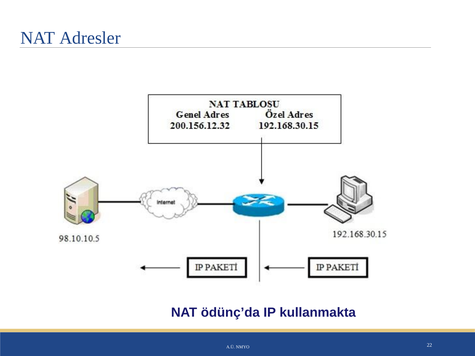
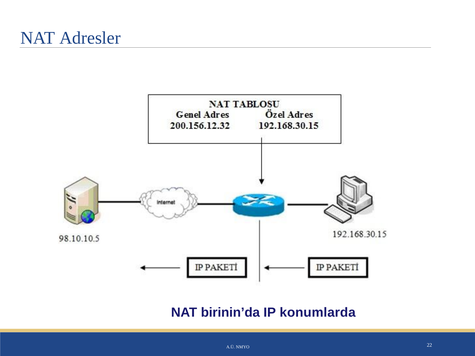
ödünç’da: ödünç’da -> birinin’da (230, 313)
kullanmakta: kullanmakta -> konumlarda (318, 313)
